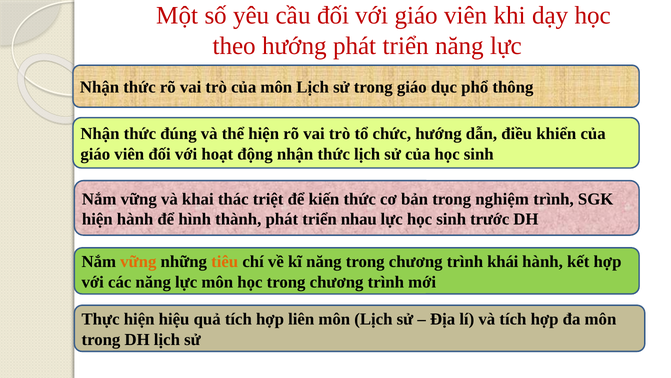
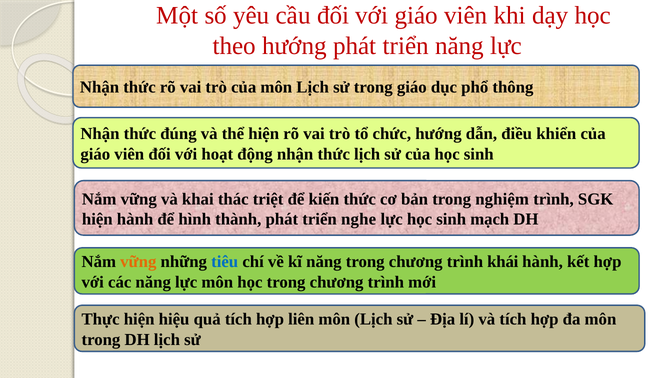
nhau: nhau -> nghe (359, 219)
trước: trước -> mạch (490, 219)
tiêu colour: orange -> blue (225, 262)
